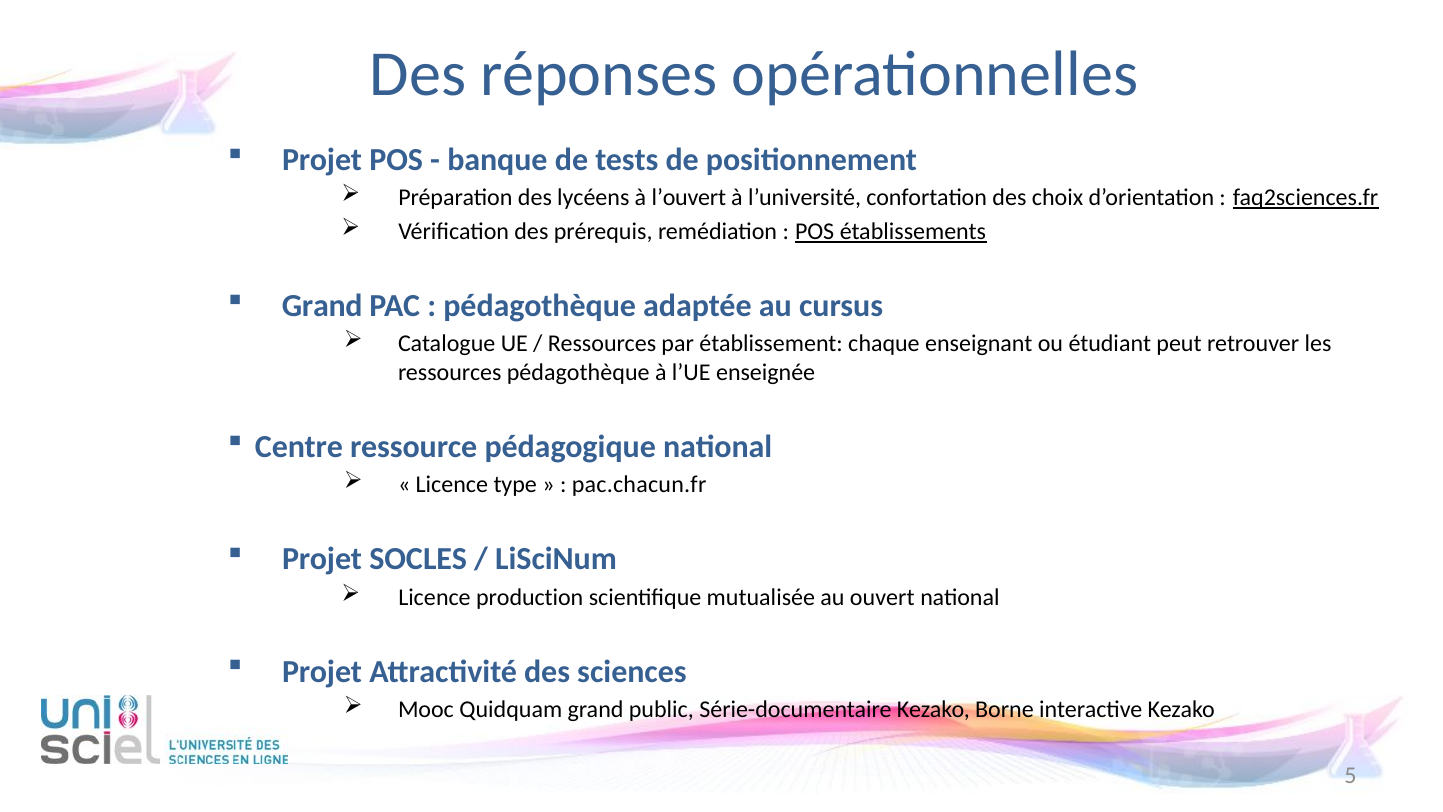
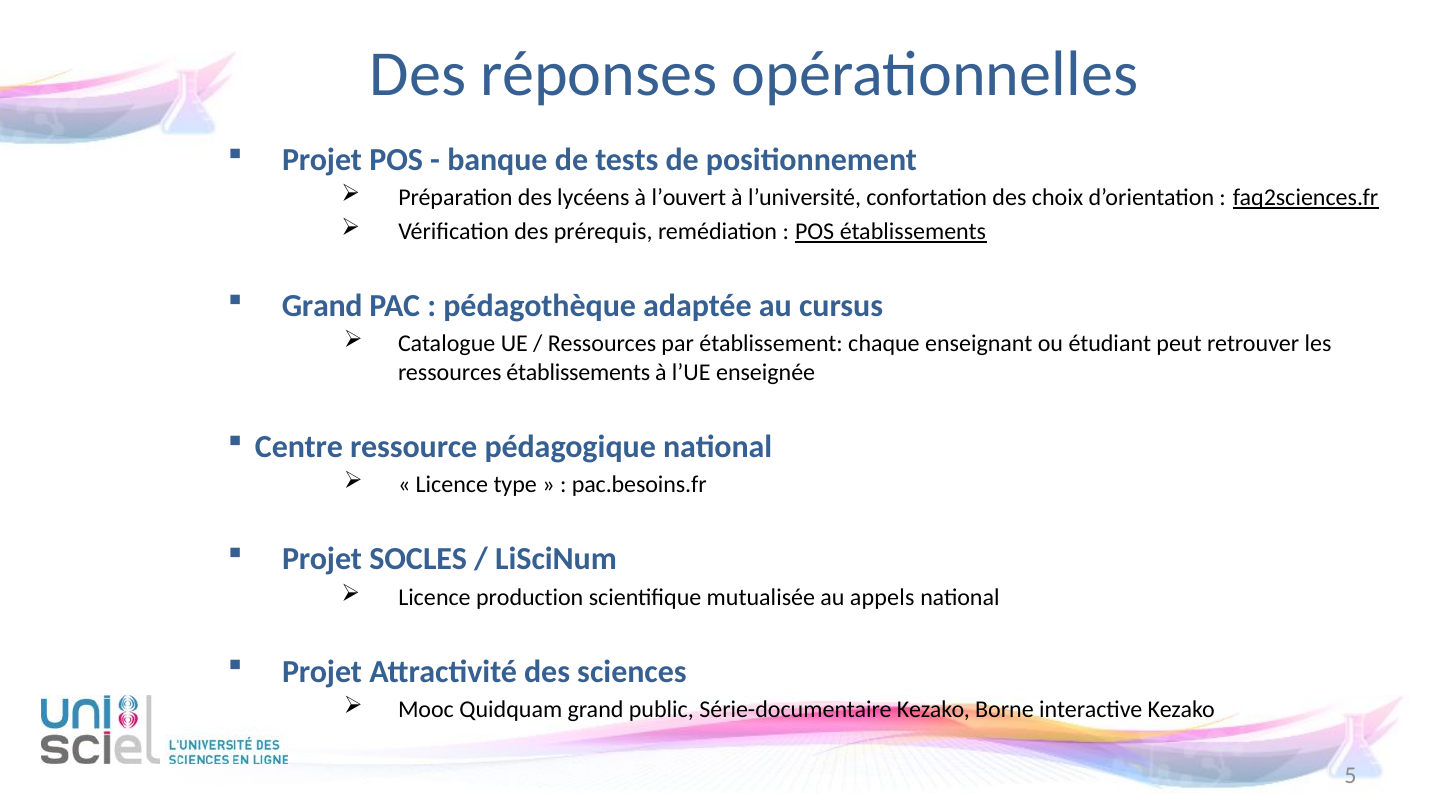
ressources pédagothèque: pédagothèque -> établissements (578, 372)
pac.chacun.fr: pac.chacun.fr -> pac.besoins.fr (639, 485)
ouvert: ouvert -> appels (882, 597)
